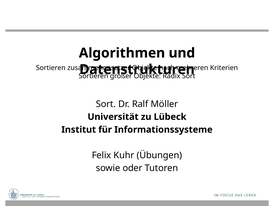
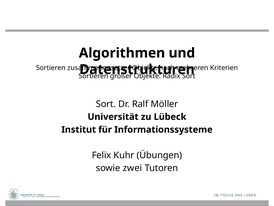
oder: oder -> zwei (132, 168)
